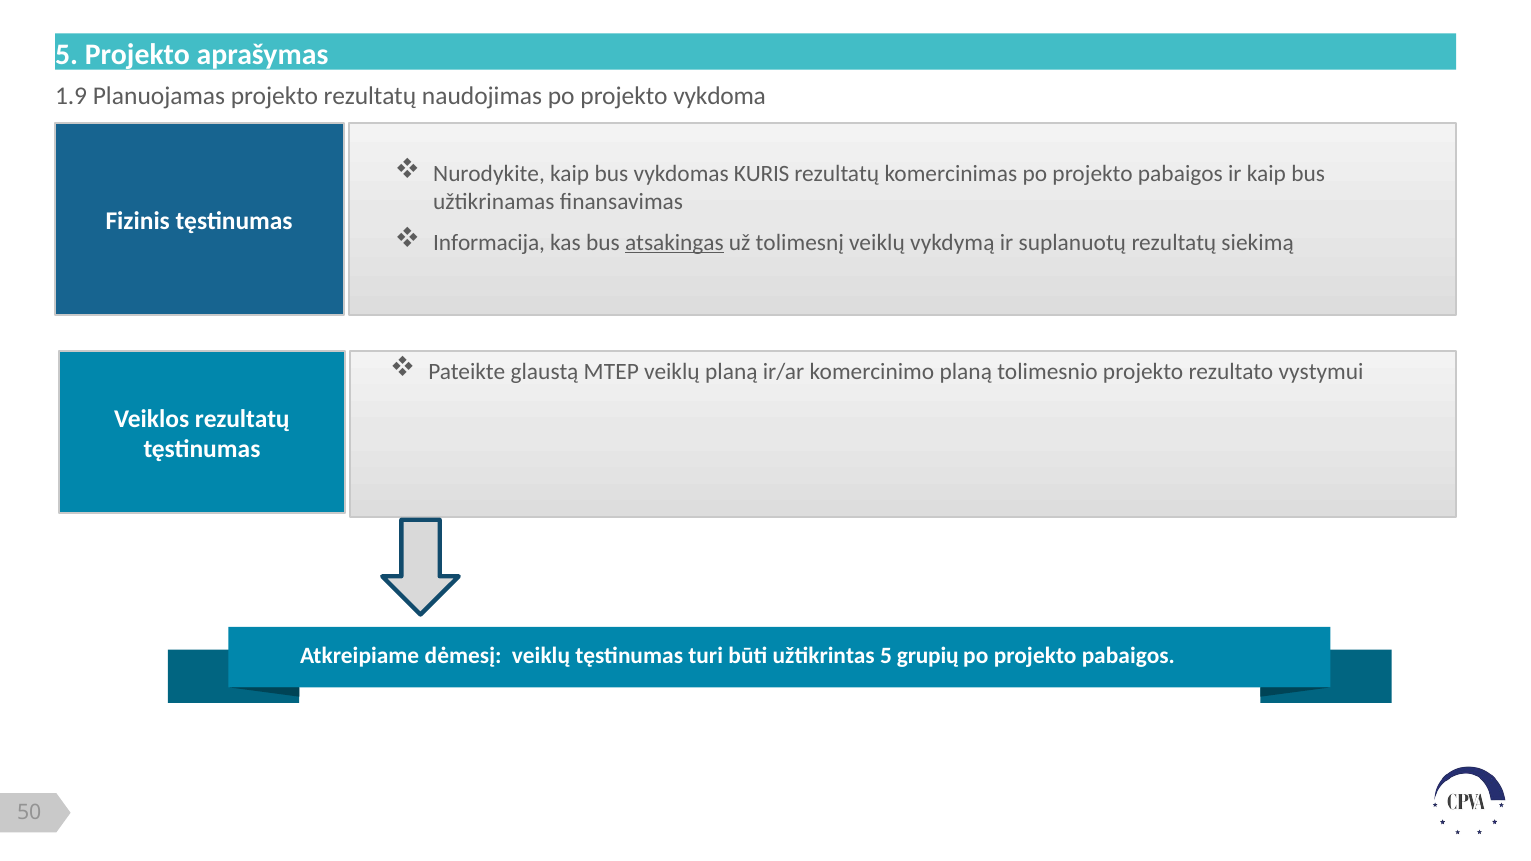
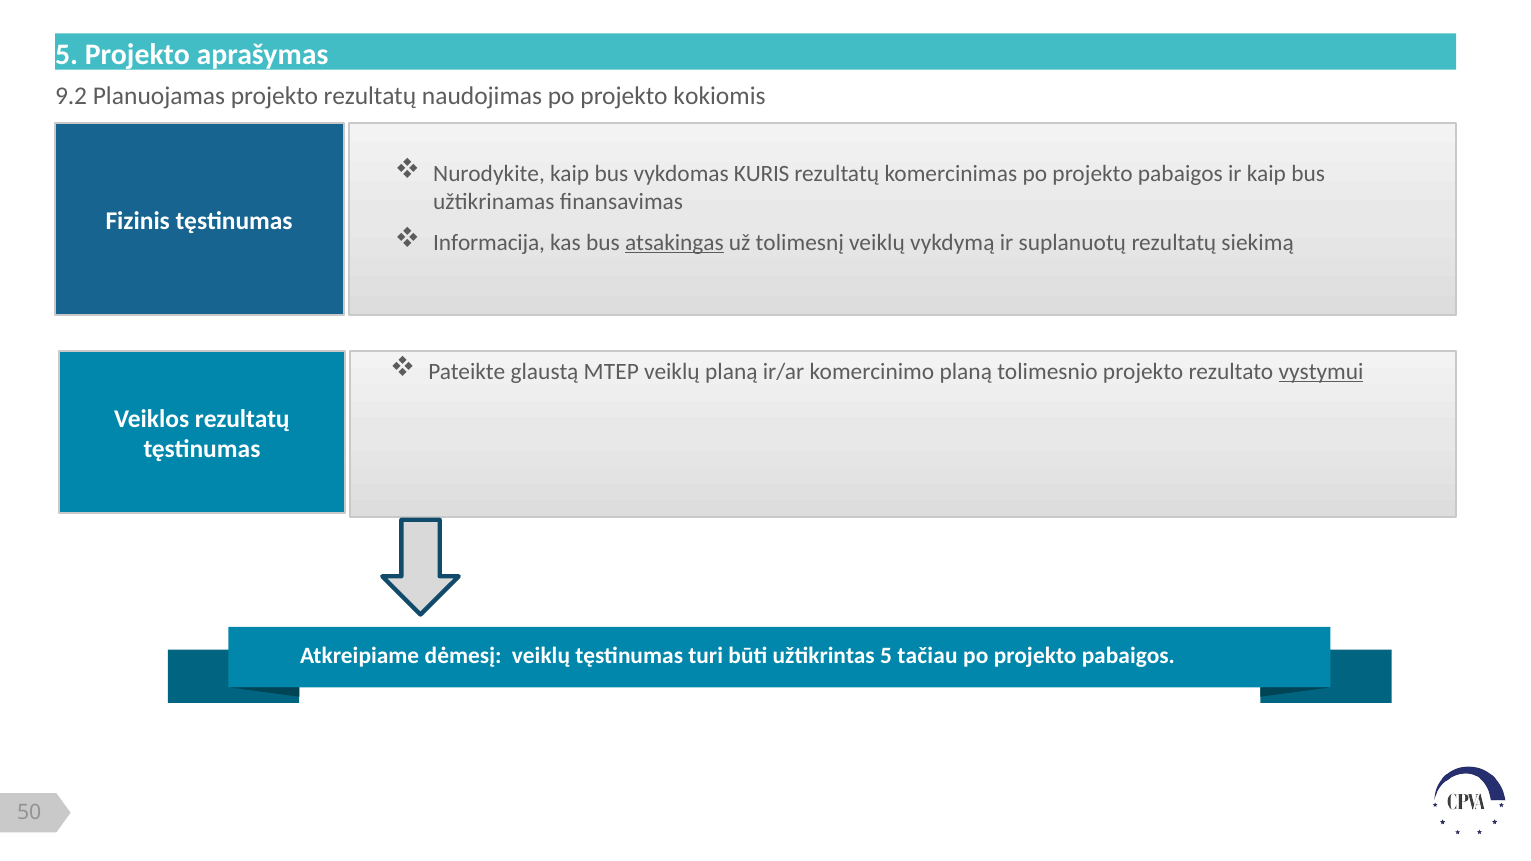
1.9: 1.9 -> 9.2 (71, 96)
vykdoma: vykdoma -> kokiomis (720, 96)
vystymui underline: none -> present (1321, 371)
grupių: grupių -> tačiau (928, 656)
